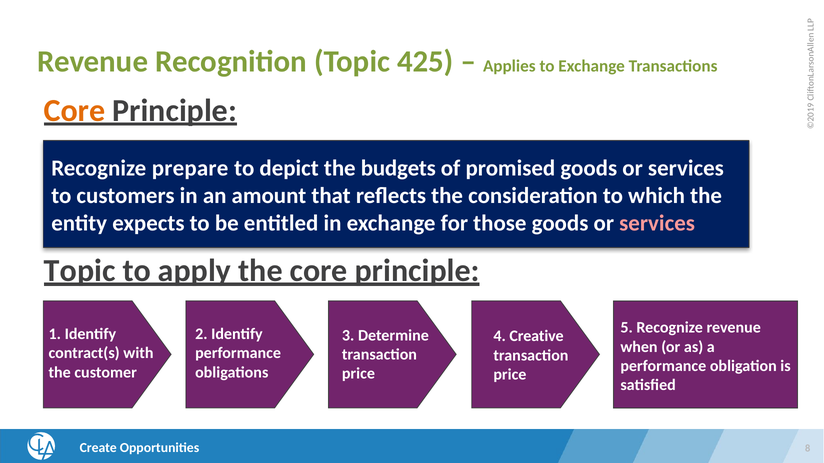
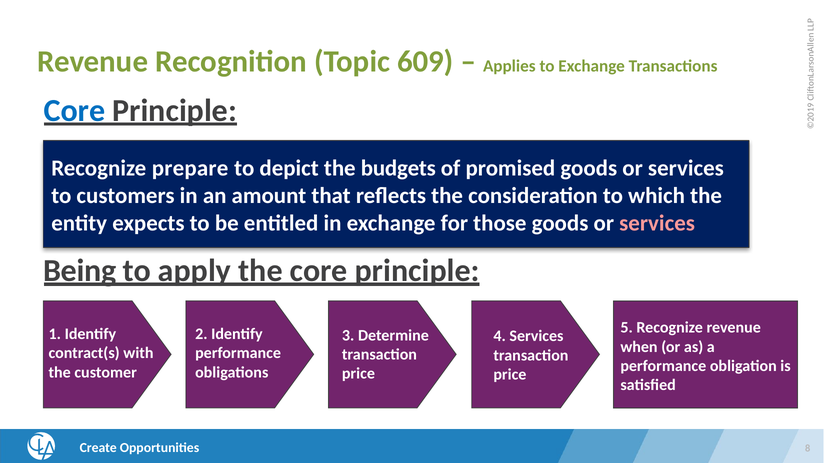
425: 425 -> 609 (425, 61)
Core colour: orange -> blue (75, 111)
Topic: Topic -> Being (80, 271)
4 Creative: Creative -> Services (536, 337)
